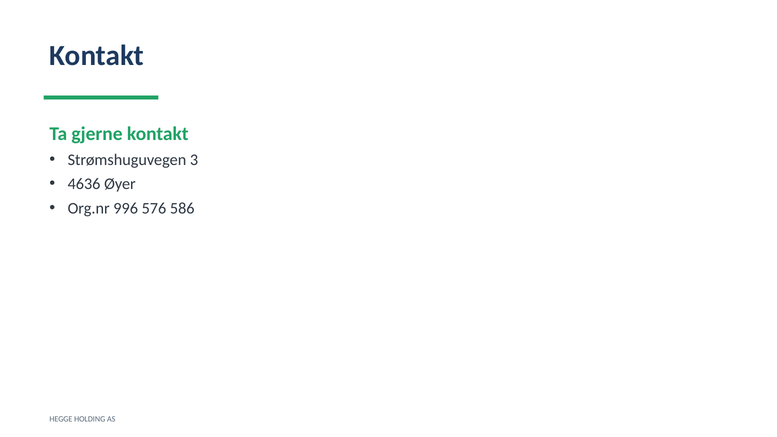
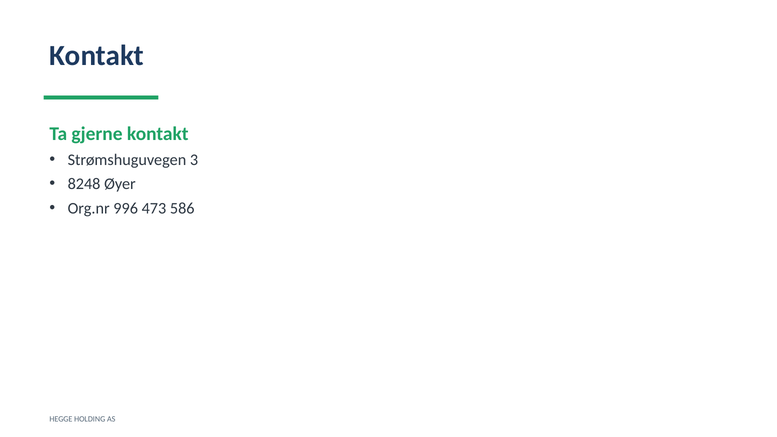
4636: 4636 -> 8248 (84, 184)
576: 576 -> 473 (154, 208)
